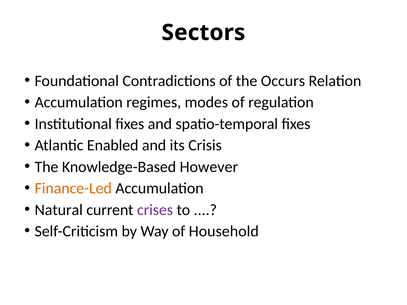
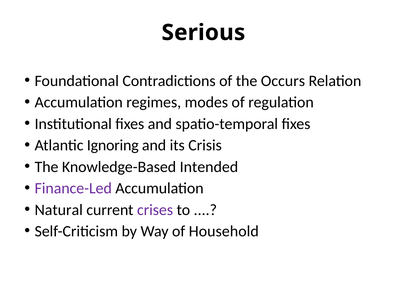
Sectors: Sectors -> Serious (203, 33)
Enabled: Enabled -> Ignoring (113, 145)
However: However -> Intended (209, 167)
Finance-Led colour: orange -> purple (73, 188)
